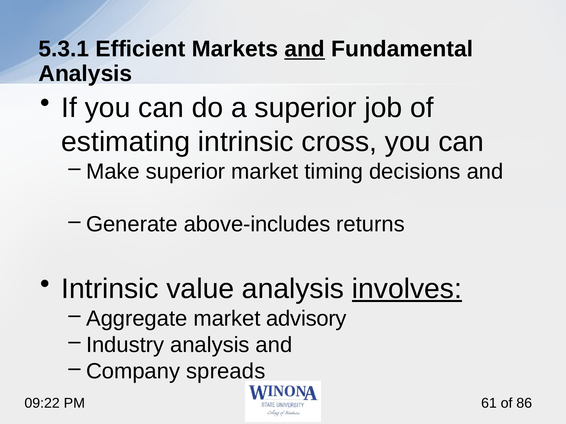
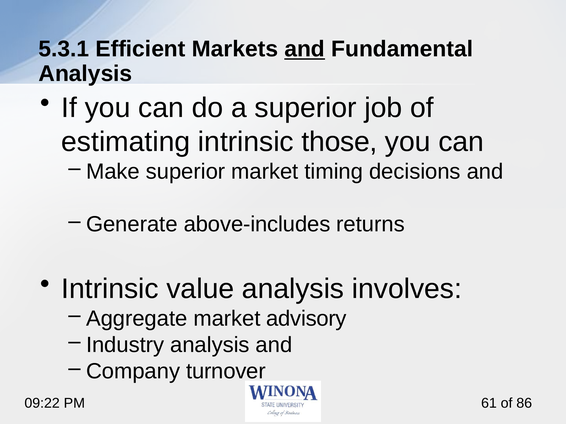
cross: cross -> those (340, 142)
involves underline: present -> none (407, 289)
spreads: spreads -> turnover (226, 372)
